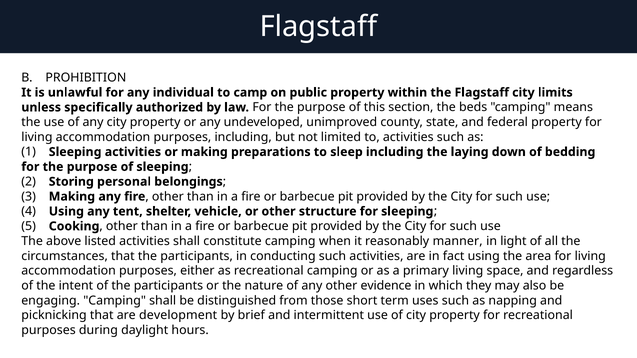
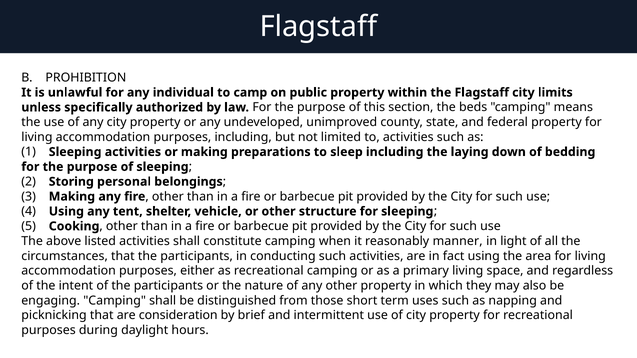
other evidence: evidence -> property (386, 286)
development: development -> consideration (178, 316)
